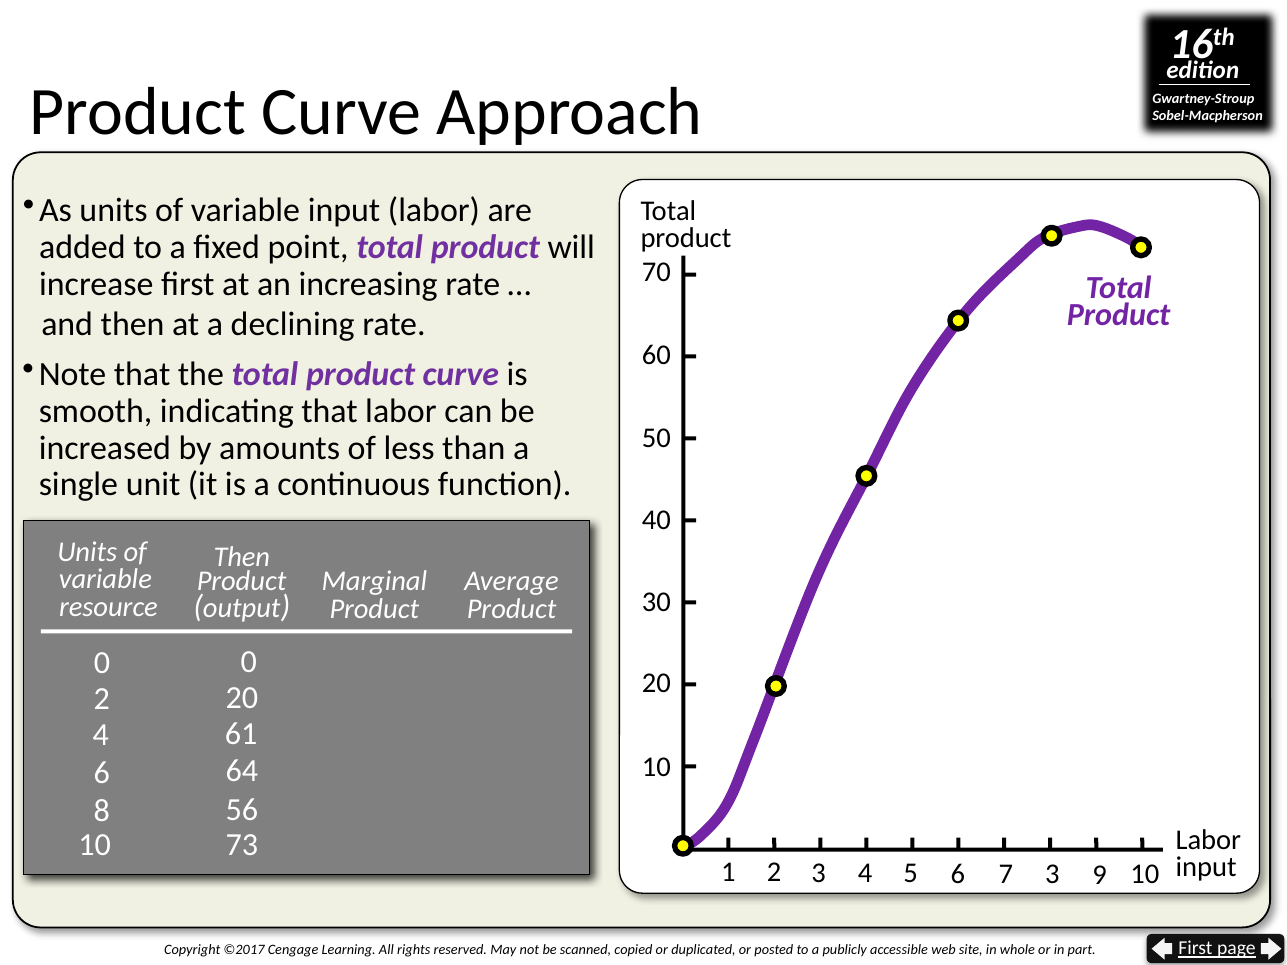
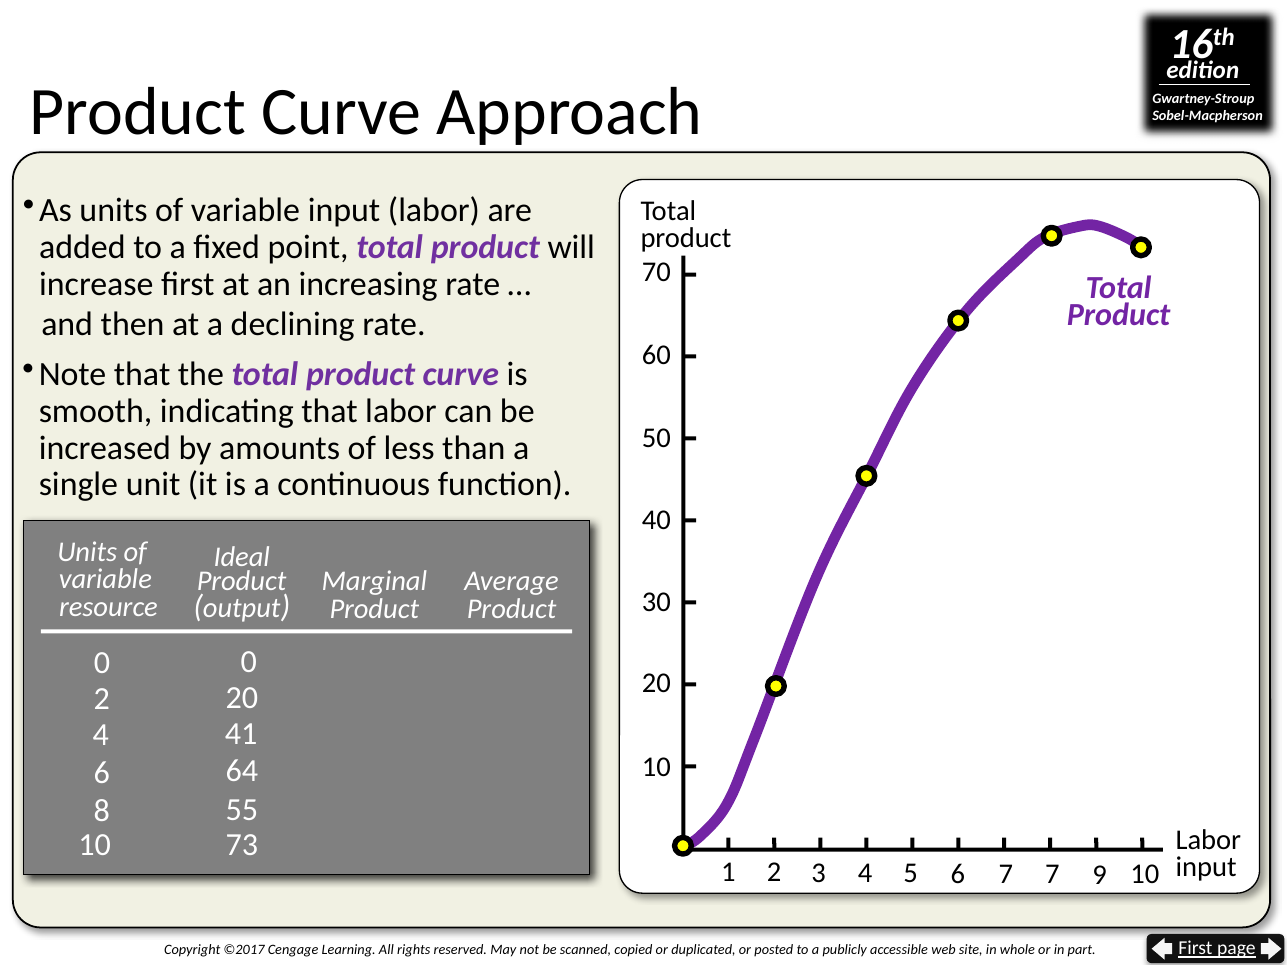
Then: Then -> Ideal (242, 557)
61: 61 -> 41 (241, 734)
56: 56 -> 55 (242, 810)
7 3: 3 -> 7 (1052, 874)
